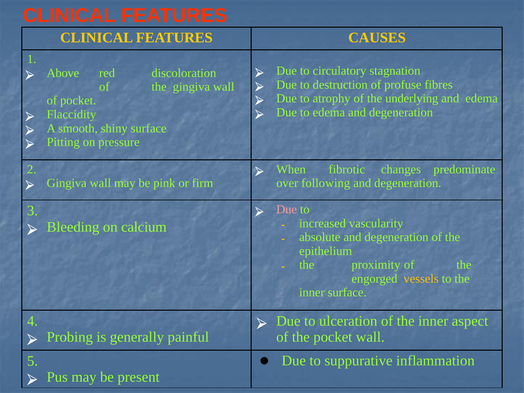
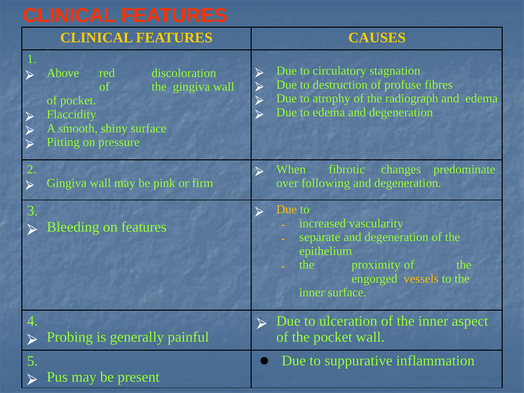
underlying: underlying -> radiograph (412, 98)
Due colour: pink -> yellow (287, 210)
on calcium: calcium -> features (144, 227)
absolute: absolute -> separate (320, 237)
